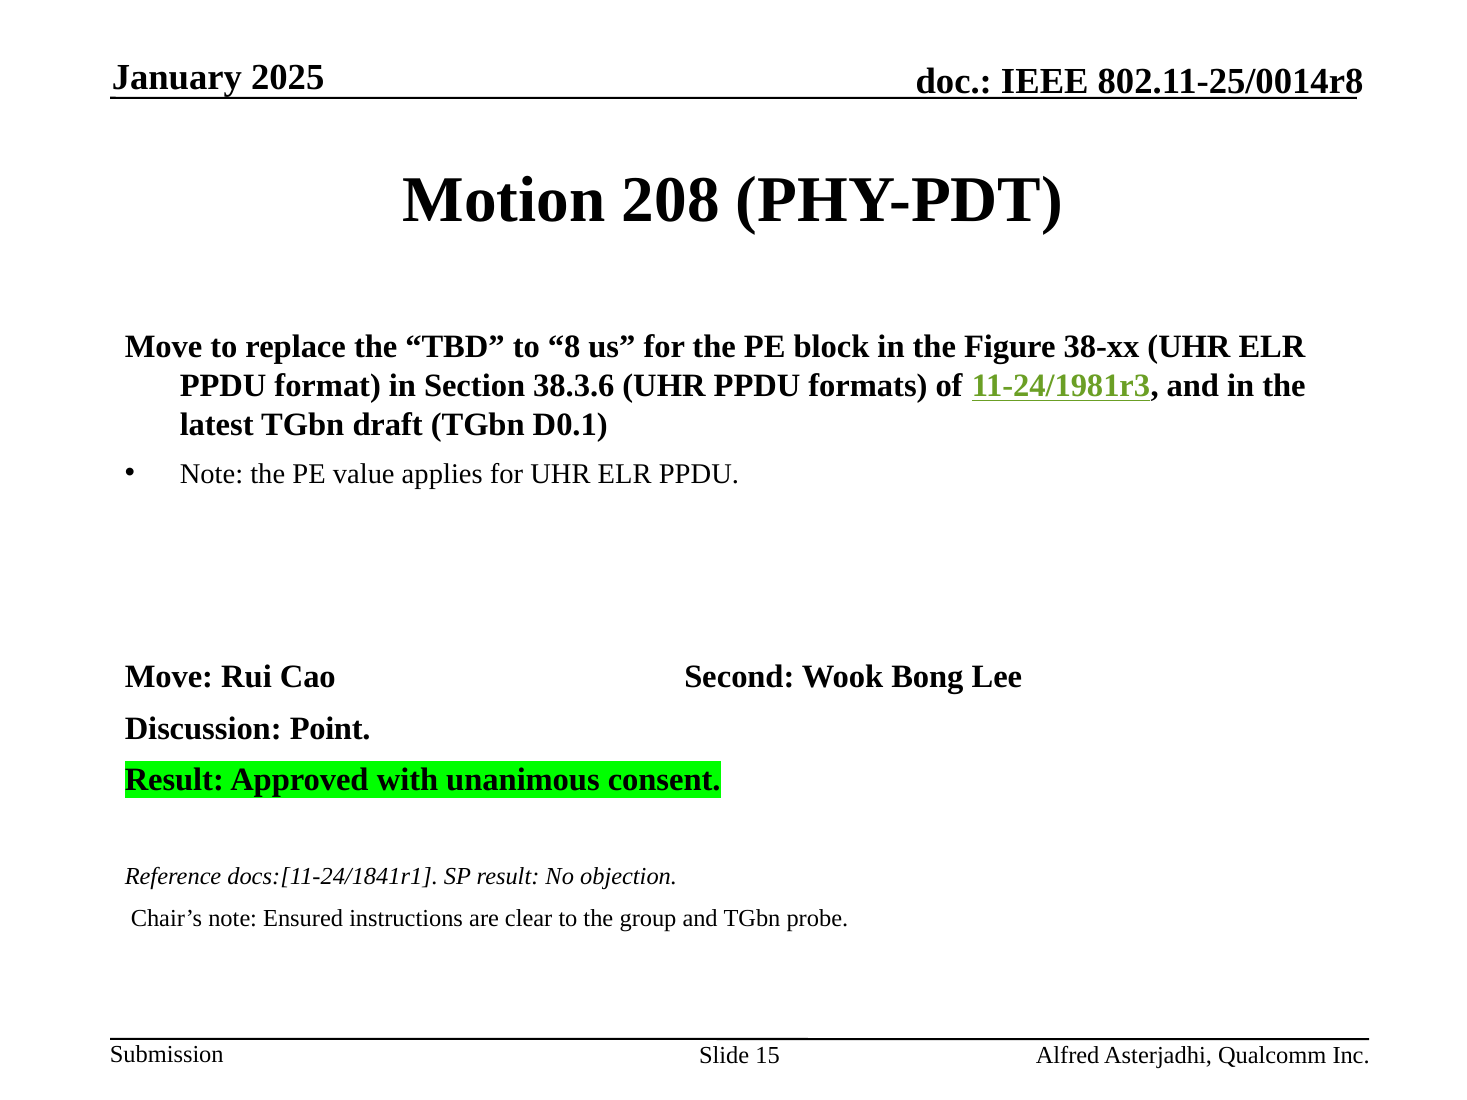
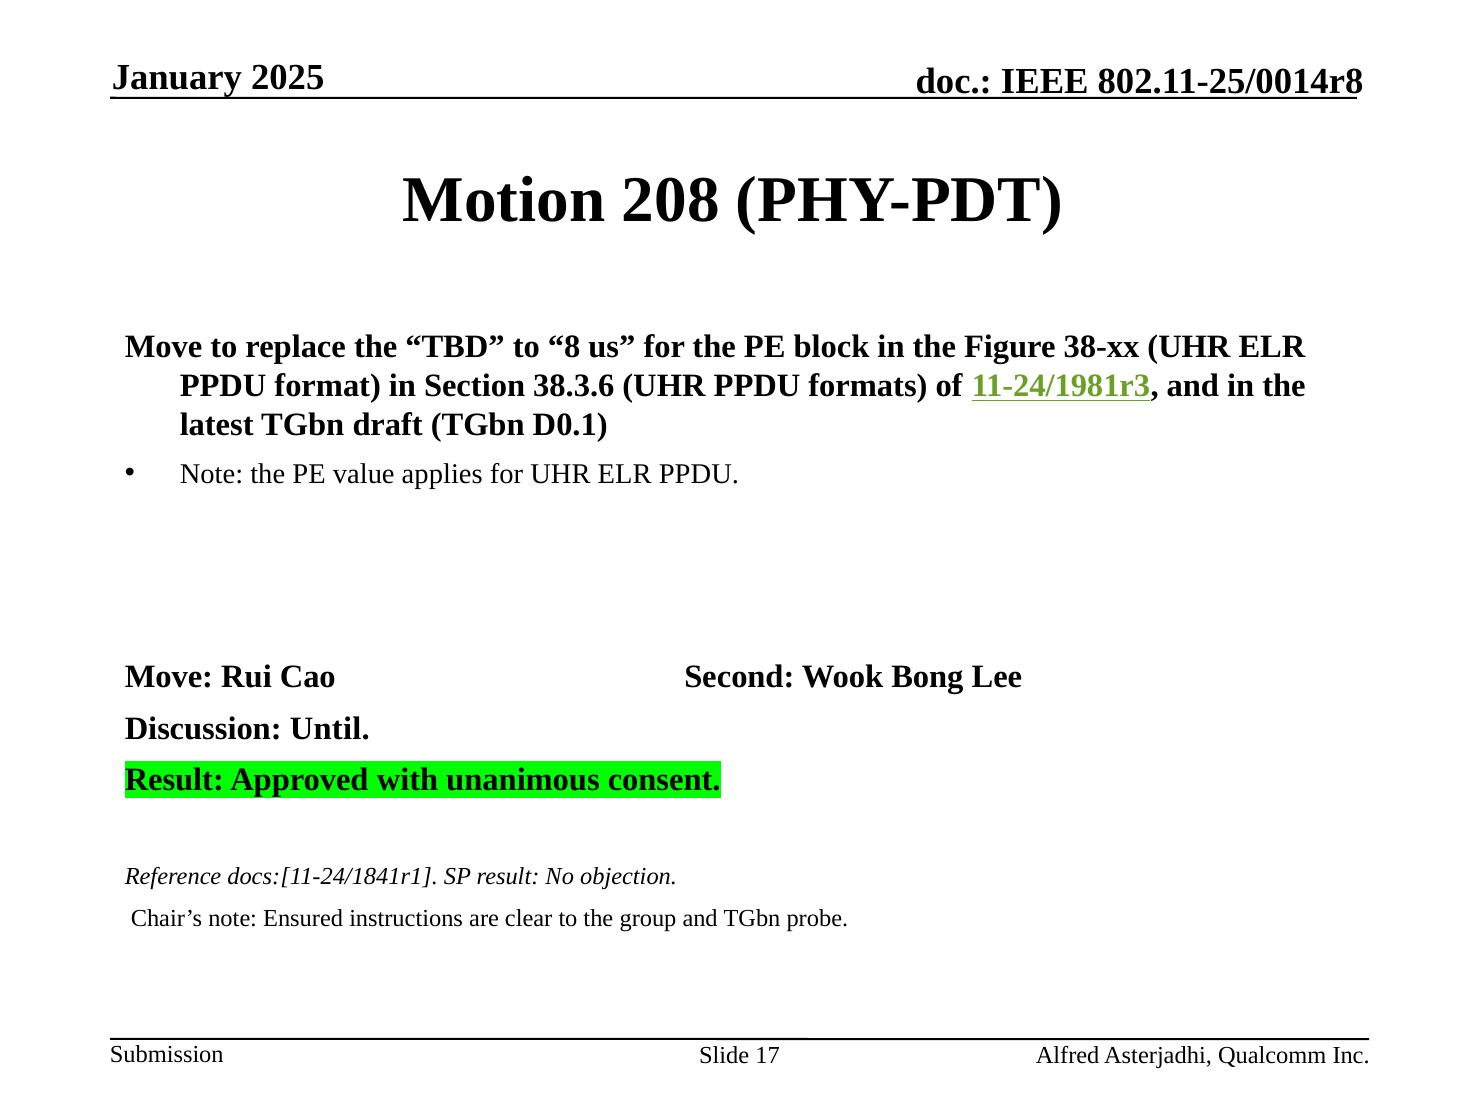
Point: Point -> Until (330, 728)
15: 15 -> 17 (768, 1055)
